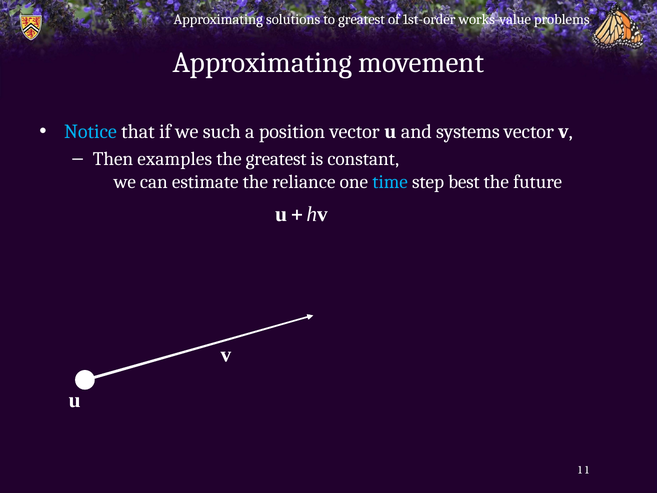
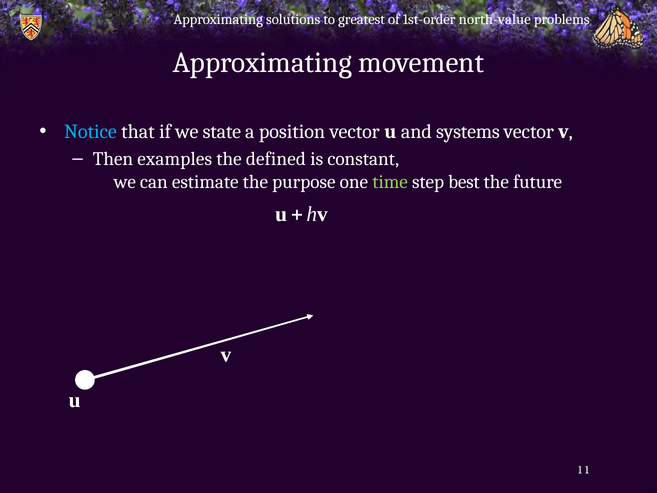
works-value: works-value -> north-value (495, 20)
such: such -> state (222, 132)
the greatest: greatest -> defined (276, 159)
reliance: reliance -> purpose (304, 182)
time colour: light blue -> light green (390, 182)
